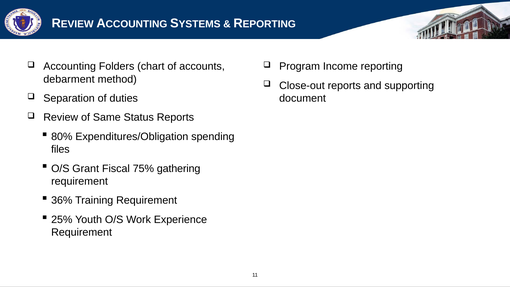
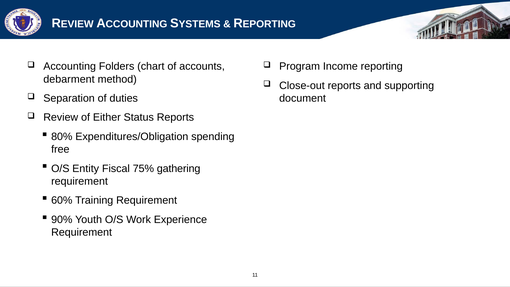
Same: Same -> Either (107, 117)
files: files -> free (60, 149)
Grant: Grant -> Entity (86, 168)
36%: 36% -> 60% (62, 200)
25%: 25% -> 90% (62, 219)
